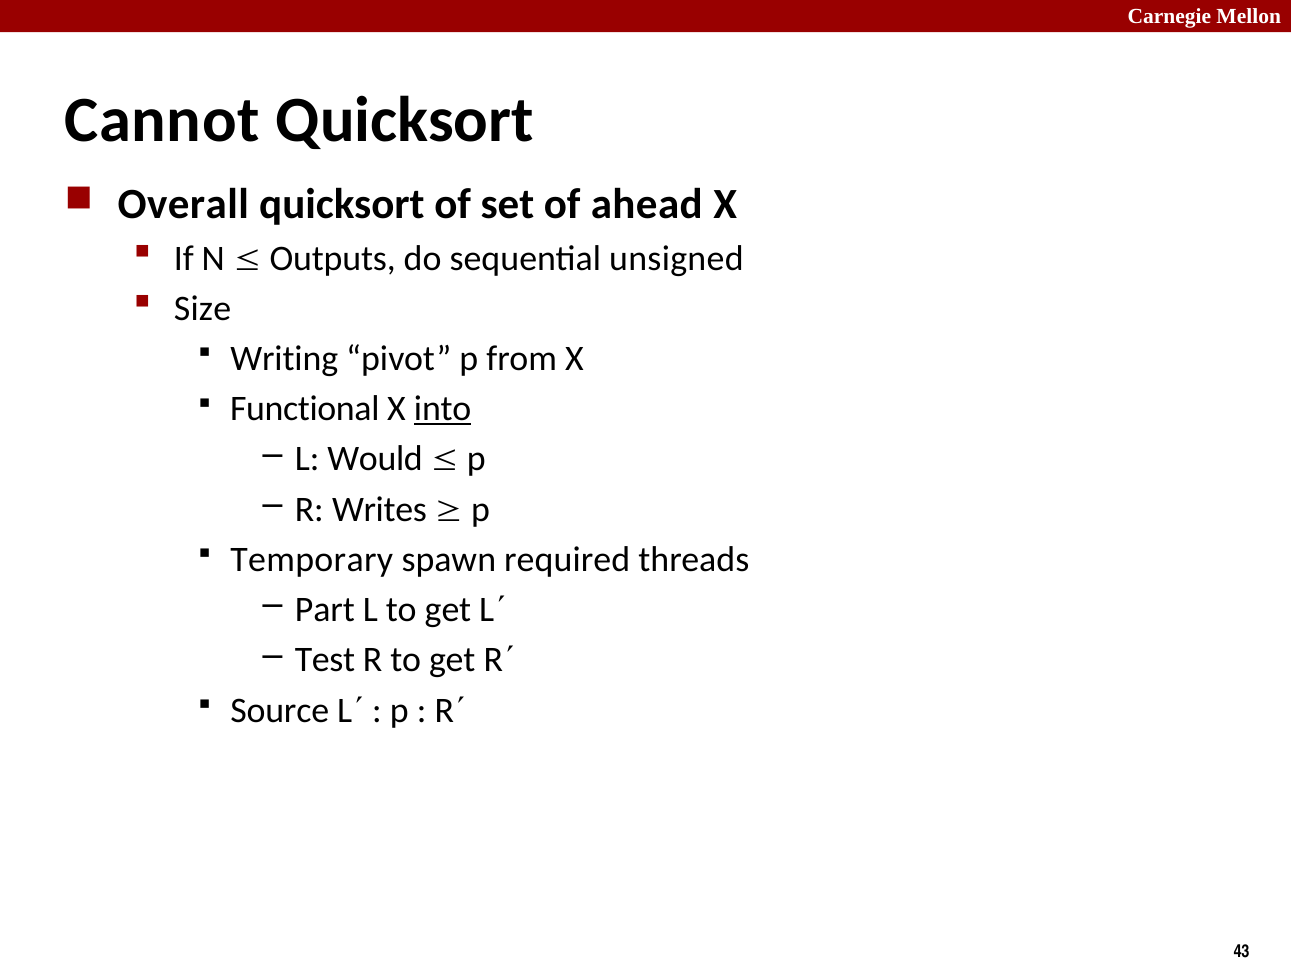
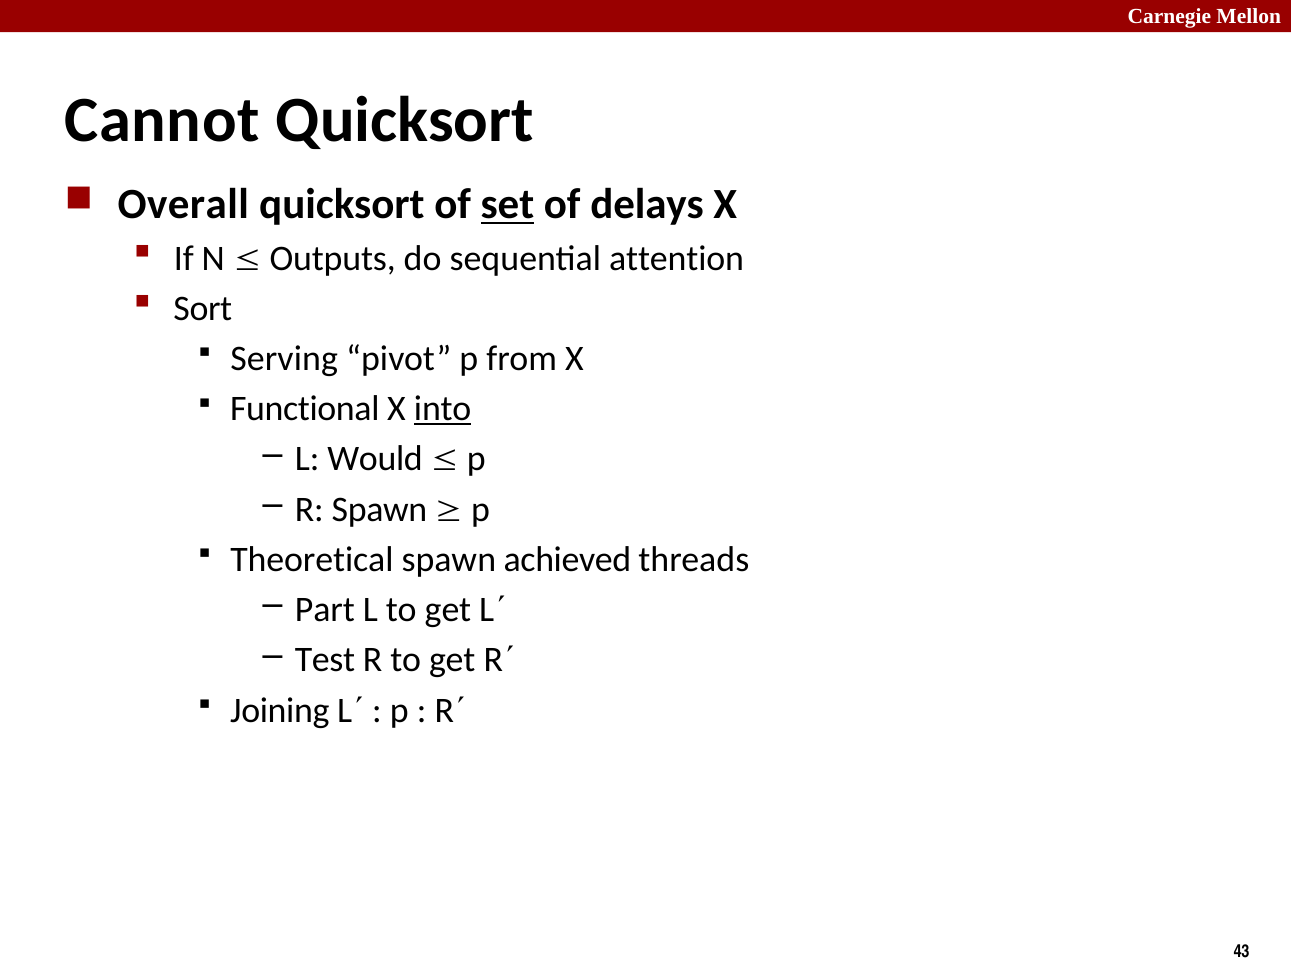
set underline: none -> present (507, 204)
ahead: ahead -> delays (647, 204)
unsigned: unsigned -> attention (677, 258)
Size: Size -> Sort (203, 309)
Writing: Writing -> Serving (284, 359)
R Writes: Writes -> Spawn (379, 509)
Temporary: Temporary -> Theoretical (312, 560)
required: required -> achieved (567, 560)
Source: Source -> Joining (280, 710)
